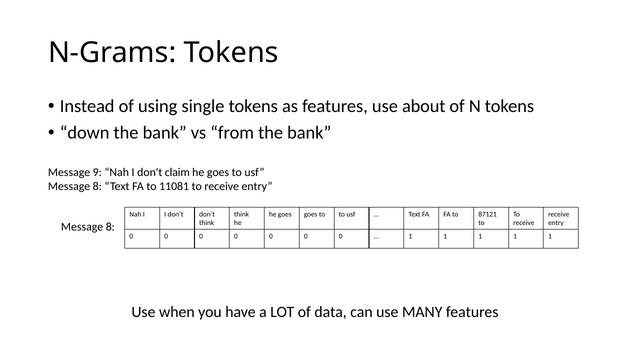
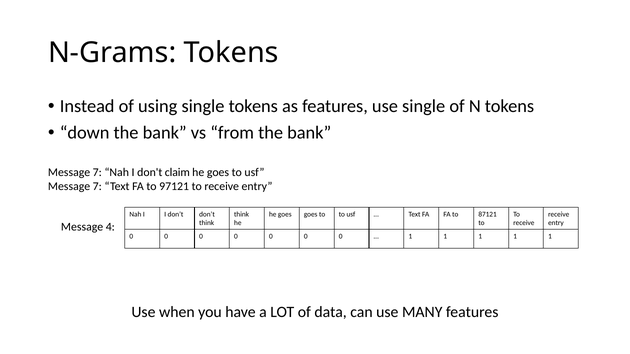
use about: about -> single (424, 107)
9: 9 -> 7 (97, 173)
8: 8 -> 7 (97, 187)
11081: 11081 -> 97121 (174, 187)
8: 8 -> 4 (110, 227)
